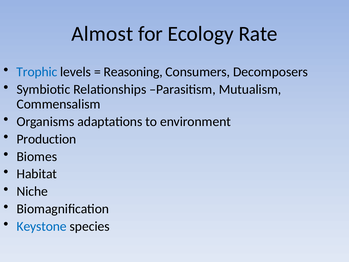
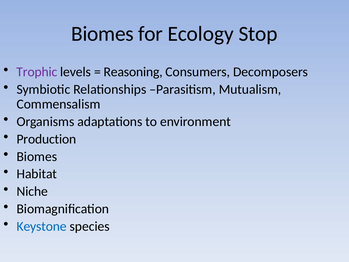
Almost: Almost -> Biomes (102, 34)
Rate: Rate -> Stop (258, 34)
Trophic colour: blue -> purple (37, 72)
